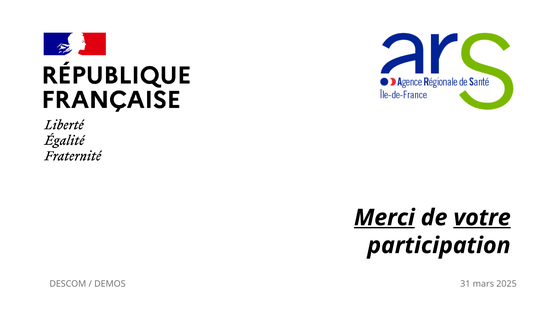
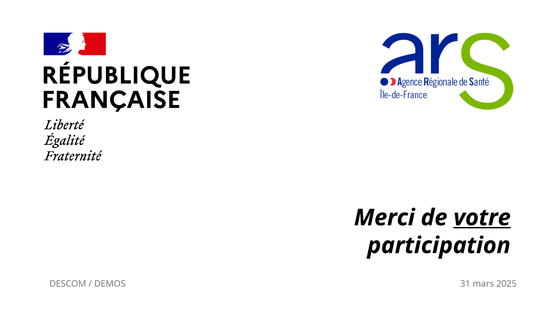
Merci underline: present -> none (384, 218)
